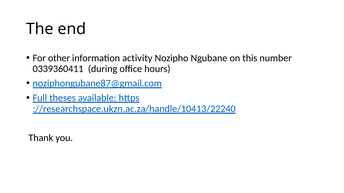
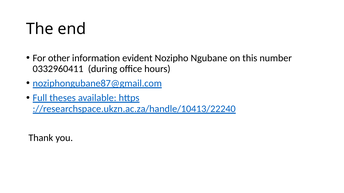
activity: activity -> evident (137, 58)
0339360411: 0339360411 -> 0332960411 (58, 69)
